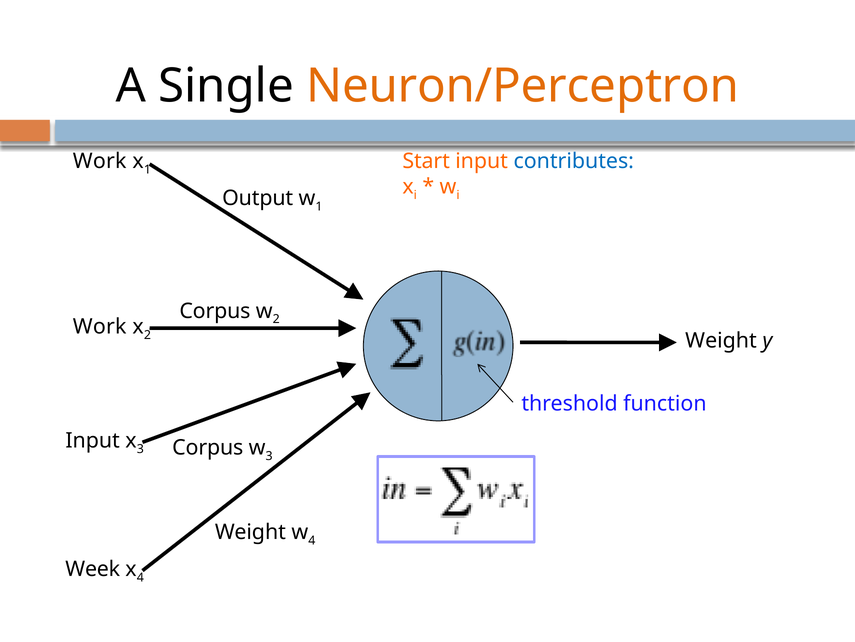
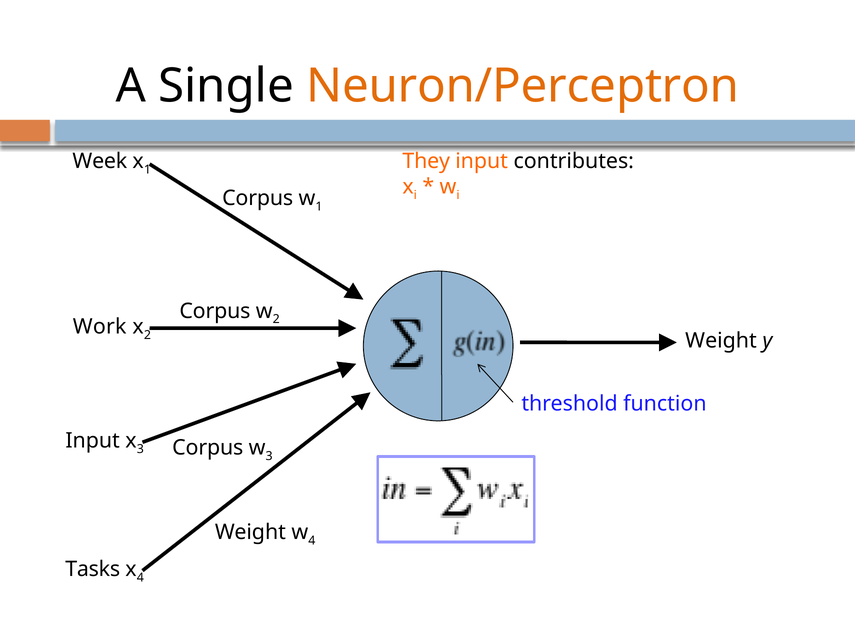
Work: Work -> Week (100, 161)
Start: Start -> They (426, 161)
contributes colour: blue -> black (574, 161)
Output: Output -> Corpus (258, 198)
Week: Week -> Tasks (93, 568)
